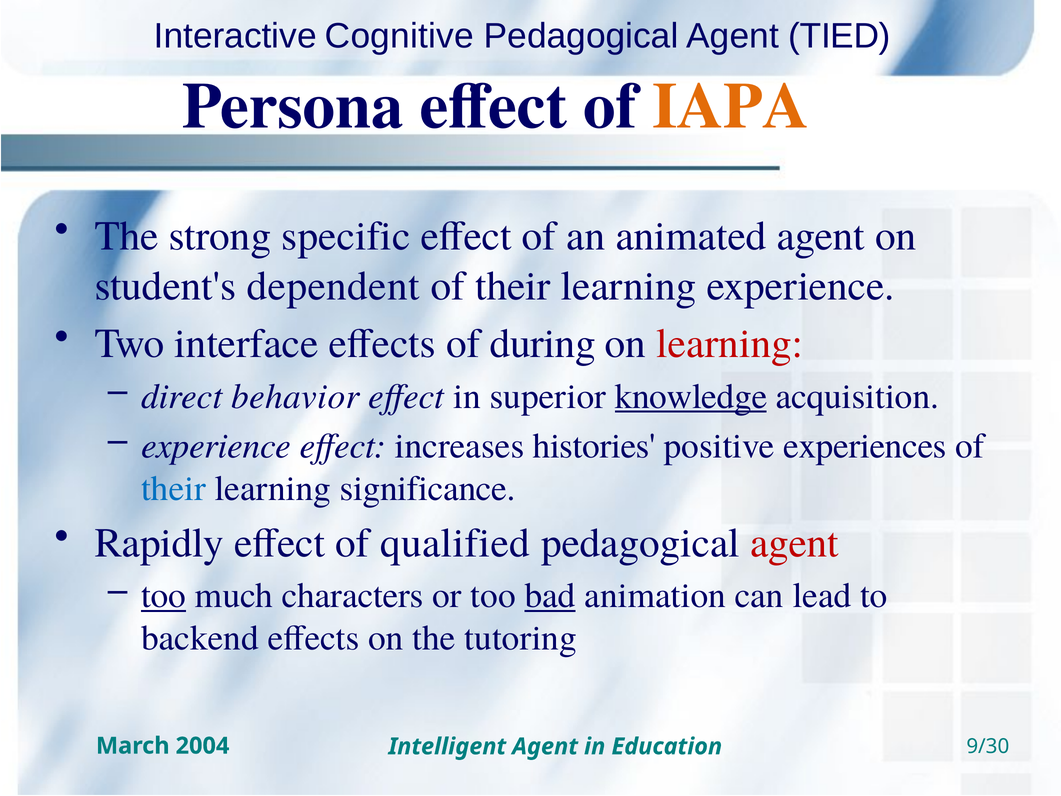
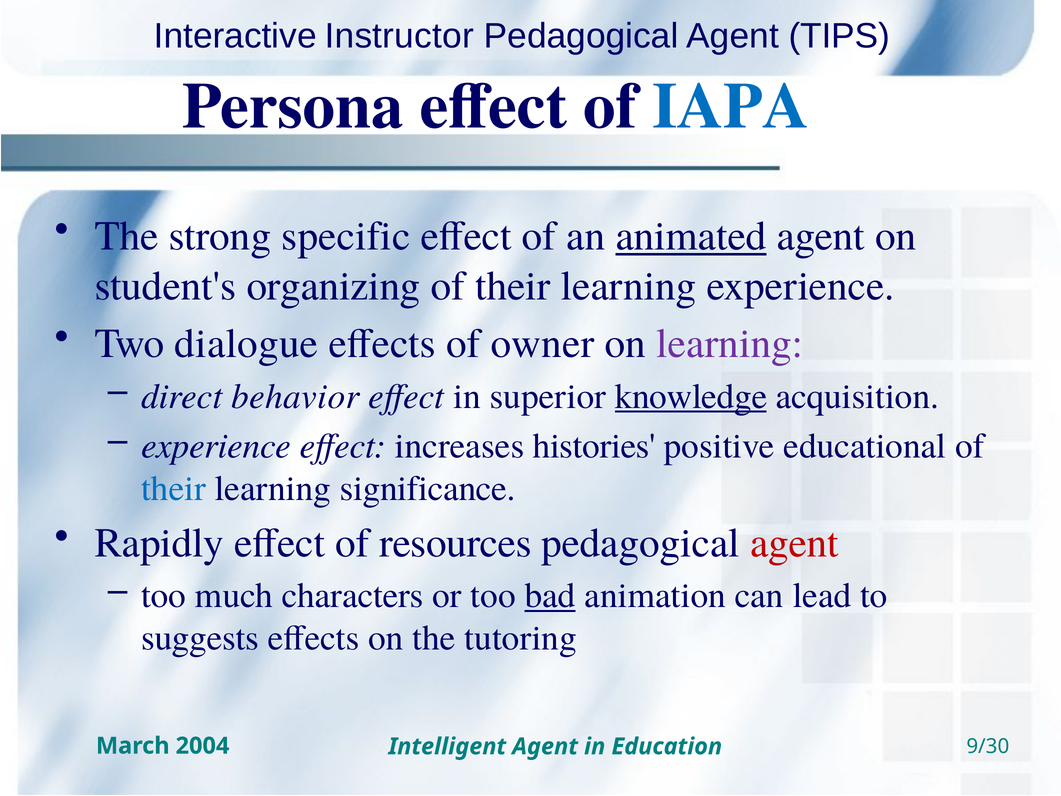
Cognitive: Cognitive -> Instructor (399, 36)
TIED: TIED -> TIPS (839, 36)
IAPA colour: orange -> blue (731, 106)
animated underline: none -> present (691, 236)
dependent: dependent -> organizing (334, 286)
interface: interface -> dialogue (246, 344)
during: during -> owner (543, 344)
learning colour: red -> purple (730, 344)
experiences: experiences -> educational (865, 446)
qualified: qualified -> resources (455, 543)
too underline: present -> none (164, 596)
backend: backend -> suggests (200, 638)
